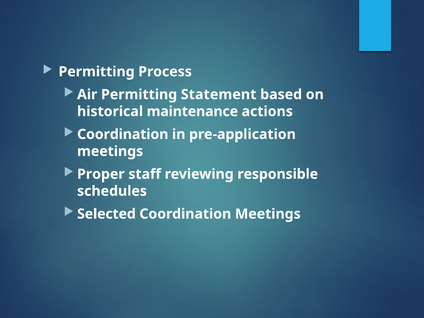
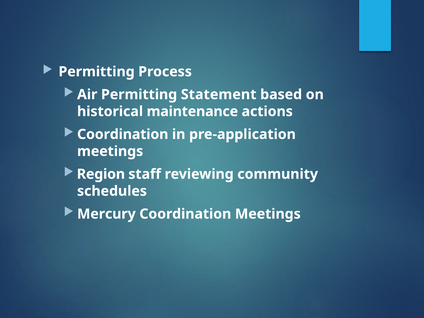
Proper: Proper -> Region (101, 174)
responsible: responsible -> community (278, 174)
Selected: Selected -> Mercury (106, 214)
